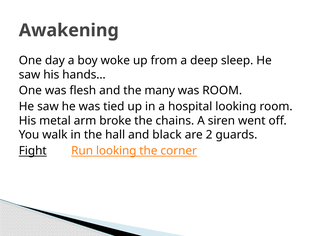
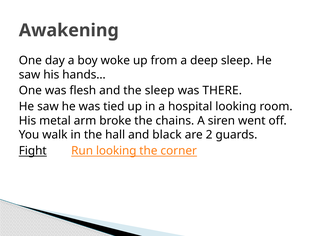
the many: many -> sleep (160, 90)
was ROOM: ROOM -> THERE (222, 90)
